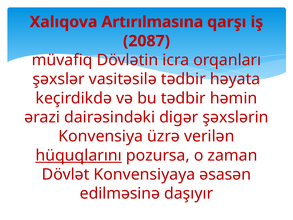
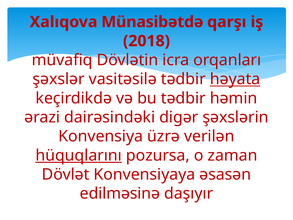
Artırılmasına: Artırılmasına -> Münasibətdə (152, 22)
2087: 2087 -> 2018 (146, 41)
həyata underline: none -> present (235, 79)
